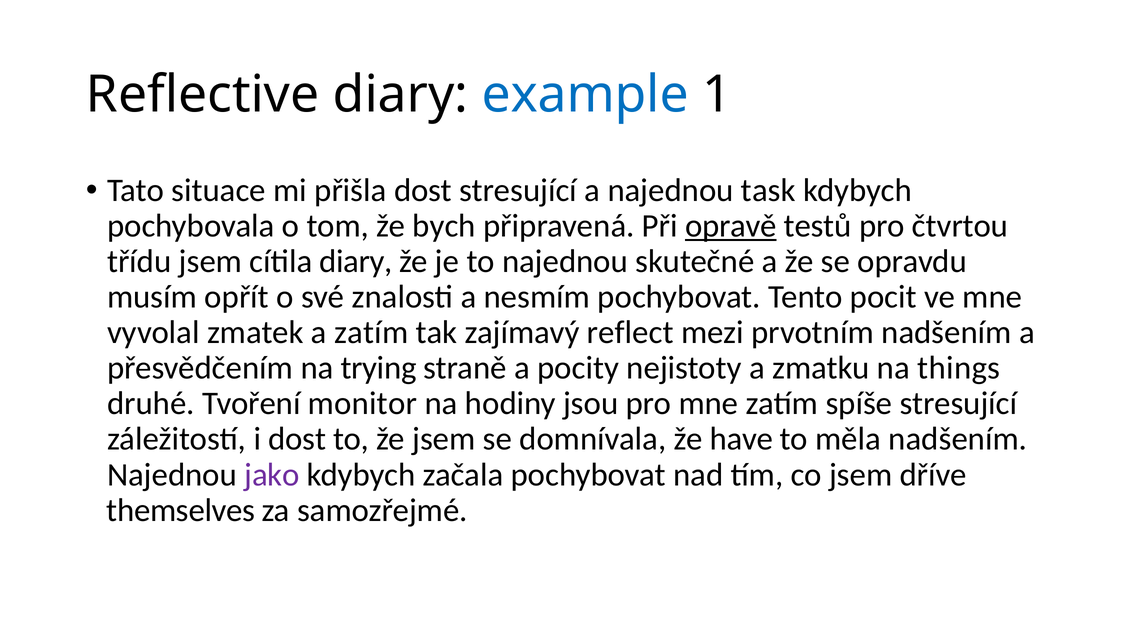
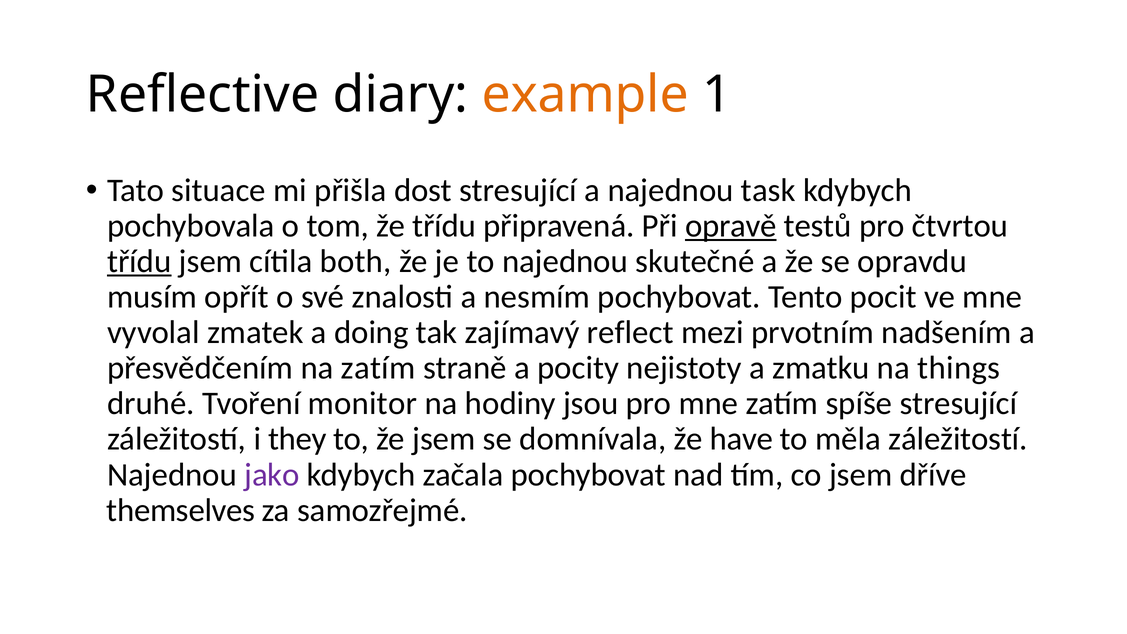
example colour: blue -> orange (585, 95)
že bych: bych -> třídu (444, 226)
třídu underline: none -> present (139, 262)
cítila diary: diary -> both (356, 262)
a zatím: zatím -> doing (371, 333)
na trying: trying -> zatím (378, 368)
i dost: dost -> they (297, 439)
měla nadšením: nadšením -> záležitostí (958, 439)
